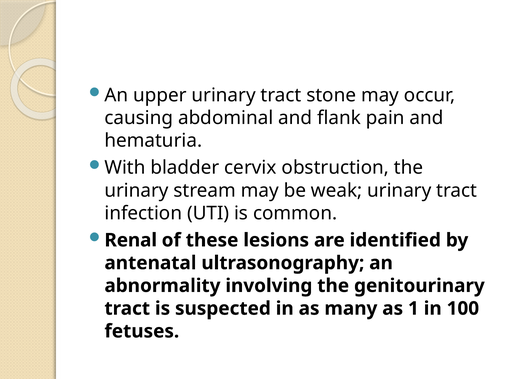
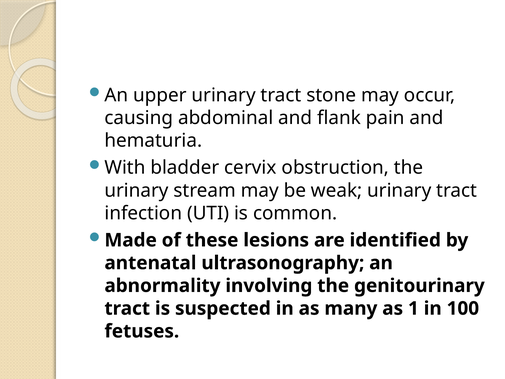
Renal: Renal -> Made (131, 240)
